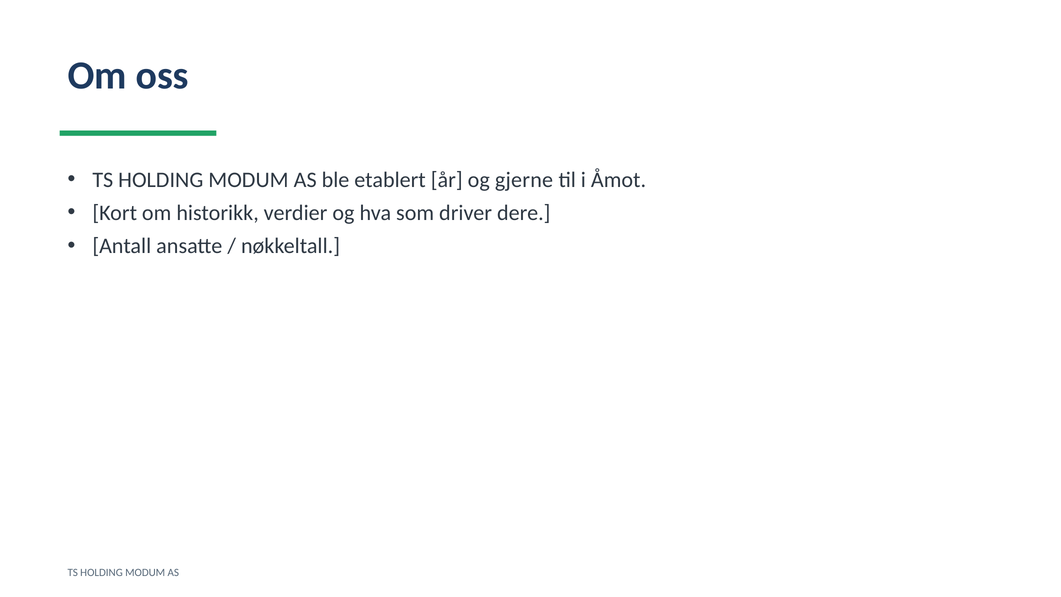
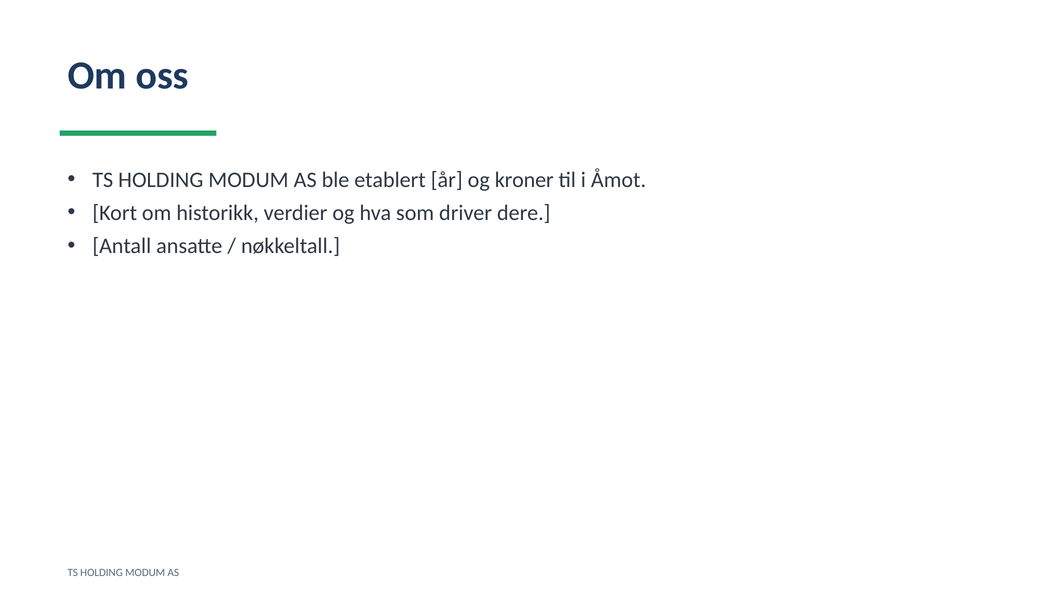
gjerne: gjerne -> kroner (524, 180)
